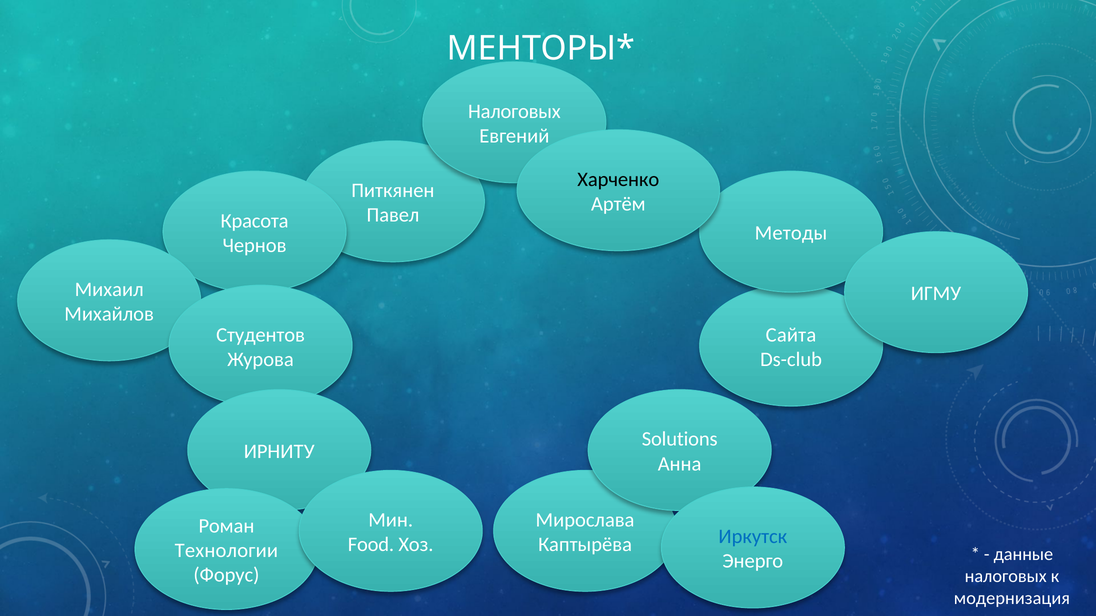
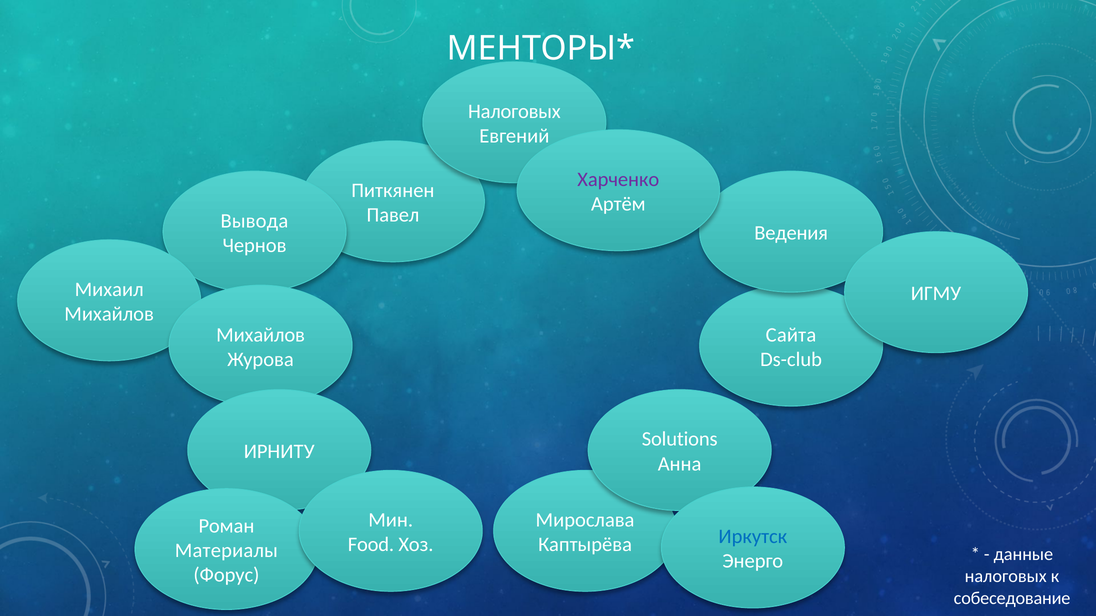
Харченко colour: black -> purple (618, 179)
Красота: Красота -> Вывода (254, 221)
Методы: Методы -> Ведения (791, 233)
Студентов: Студентов -> Михайлов (261, 335)
Технологии: Технологии -> Материалы (226, 551)
модернизация: модернизация -> собеседование (1012, 599)
